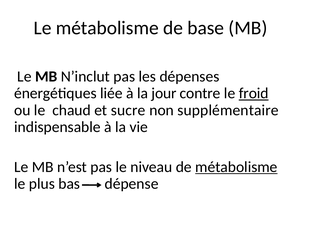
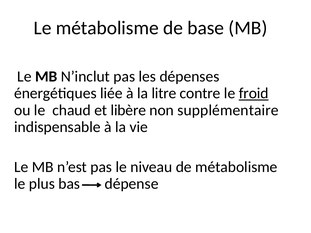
jour: jour -> litre (164, 93)
sucre: sucre -> libère (128, 110)
métabolisme underline: present -> none (236, 167)
